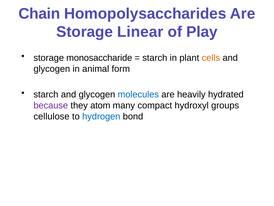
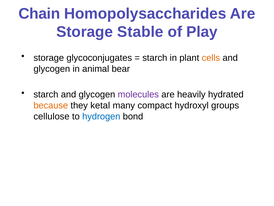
Linear: Linear -> Stable (140, 32)
monosaccharide: monosaccharide -> glycoconjugates (99, 58)
form: form -> bear (121, 69)
molecules colour: blue -> purple (138, 94)
because colour: purple -> orange (51, 105)
atom: atom -> ketal (100, 105)
